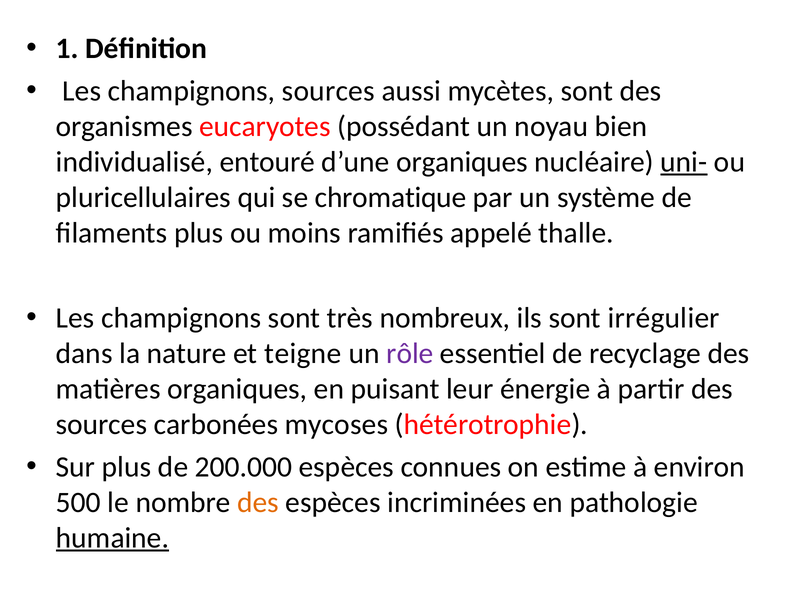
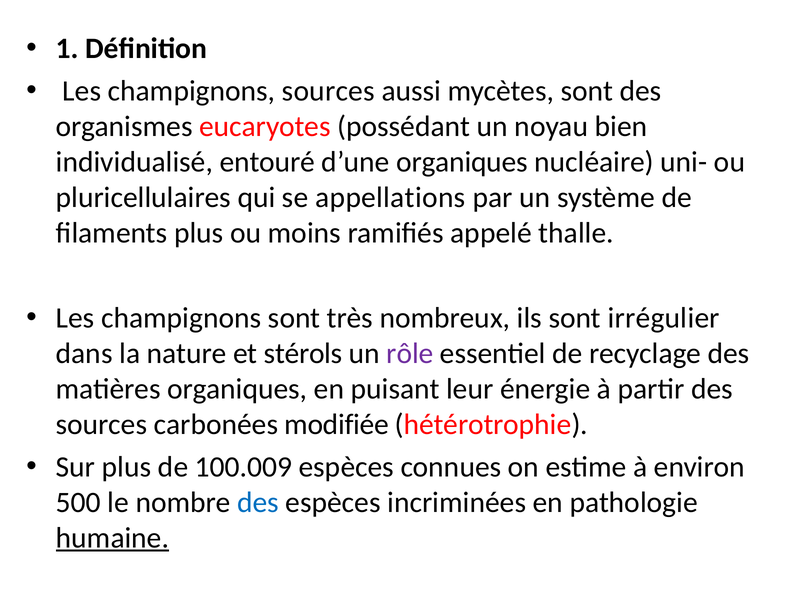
uni- underline: present -> none (684, 162)
chromatique: chromatique -> appellations (390, 197)
teigne: teigne -> stérols (303, 353)
mycoses: mycoses -> modifiée (337, 424)
200.000: 200.000 -> 100.009 (243, 467)
des colour: orange -> blue (258, 502)
